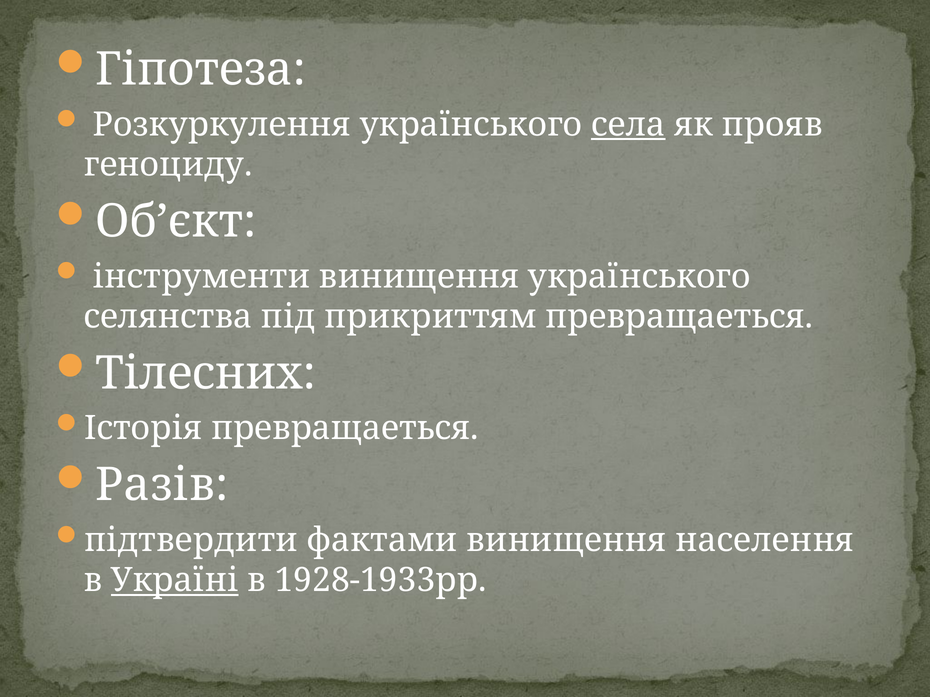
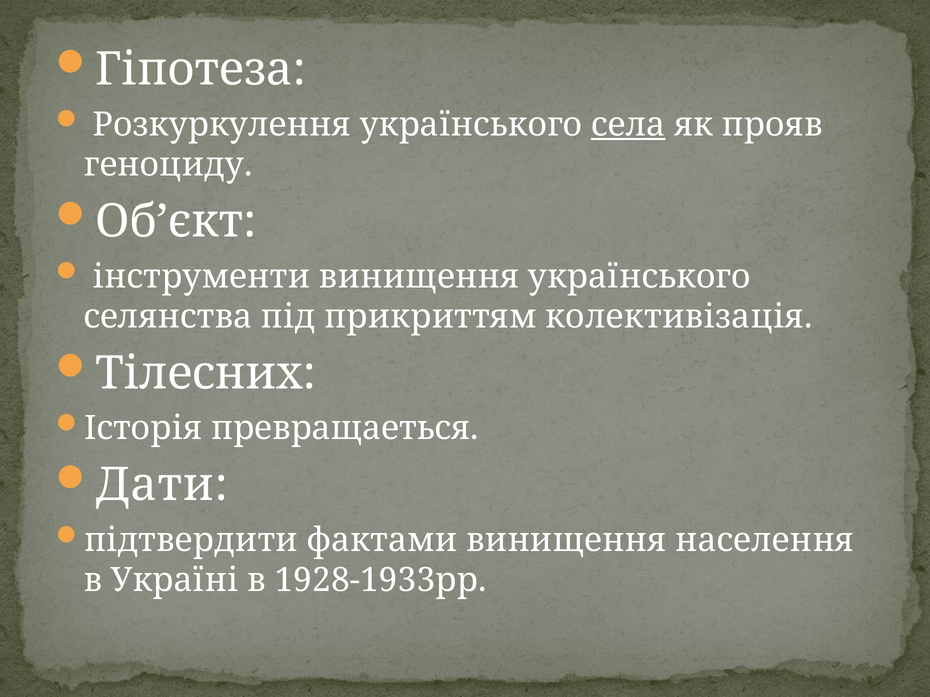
прикриттям превращаеться: превращаеться -> колективізація (679, 317)
Разів: Разів -> Дати (162, 485)
Україні underline: present -> none (175, 581)
